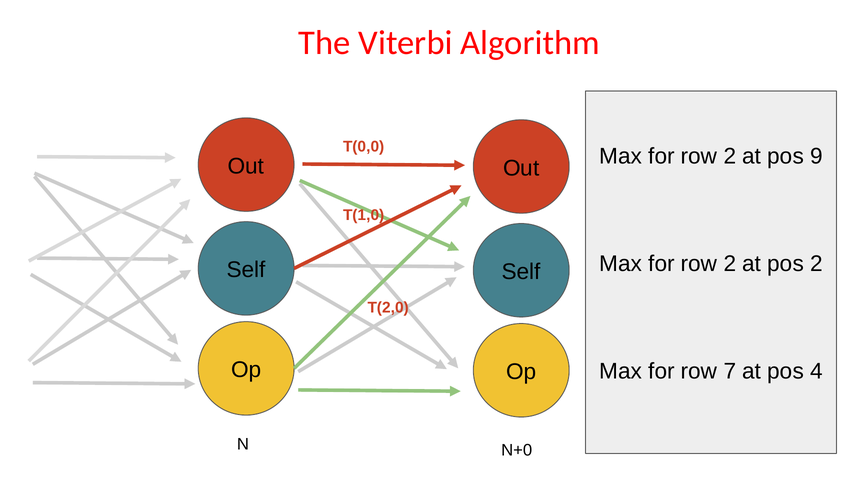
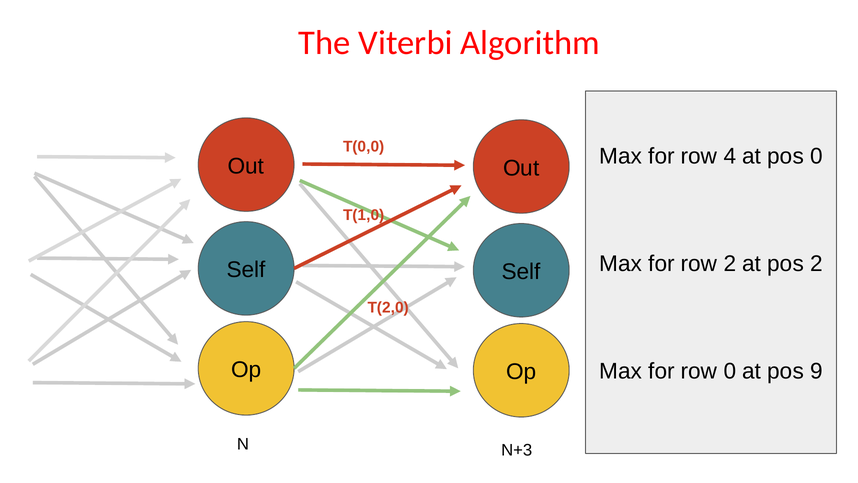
2: 2 -> 4 (730, 156)
9: 9 -> 0 (816, 156)
row 7: 7 -> 0 (730, 371)
4: 4 -> 9 (816, 371)
N+0: N+0 -> N+3 (517, 450)
